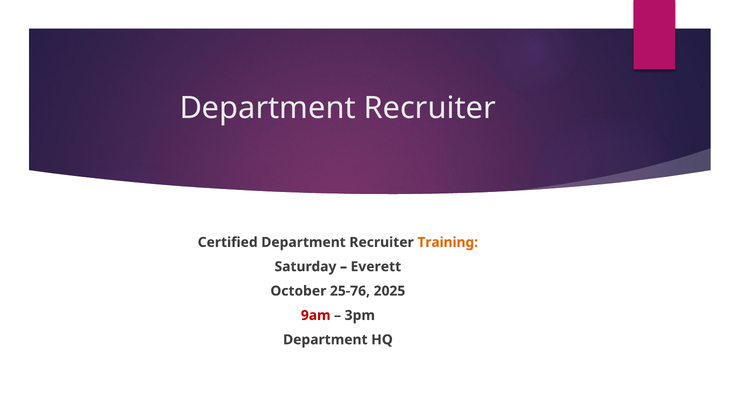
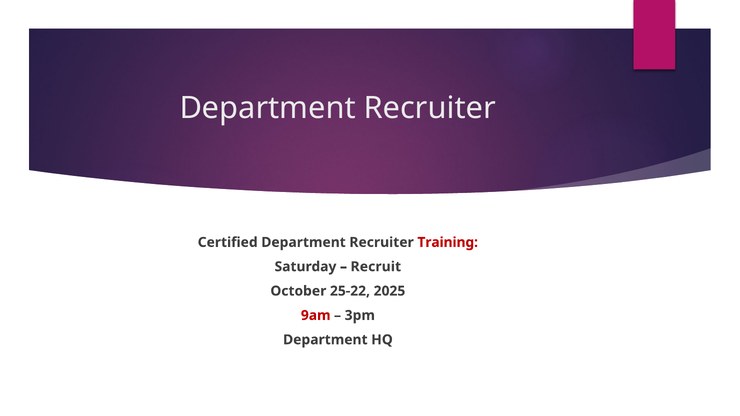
Training colour: orange -> red (448, 242)
Everett: Everett -> Recruit (376, 267)
25-76: 25-76 -> 25-22 (350, 291)
